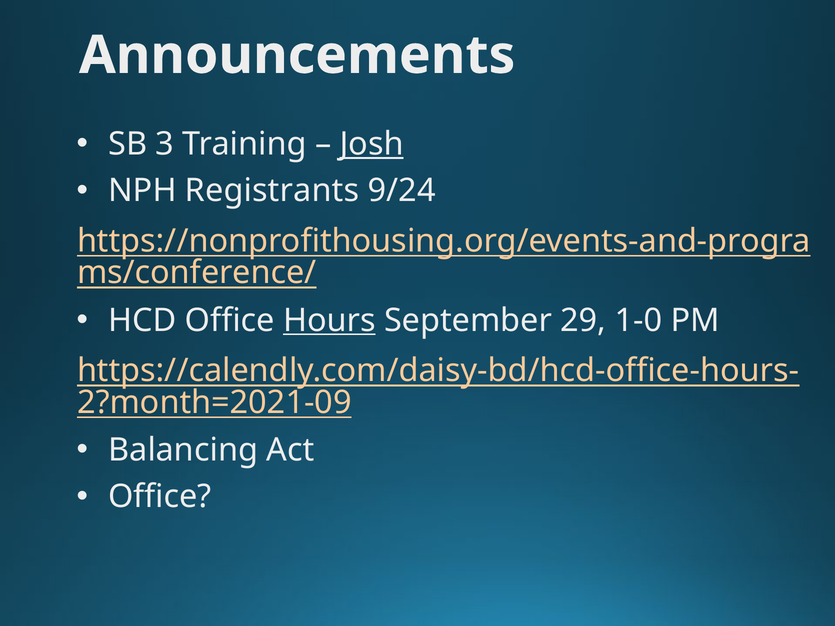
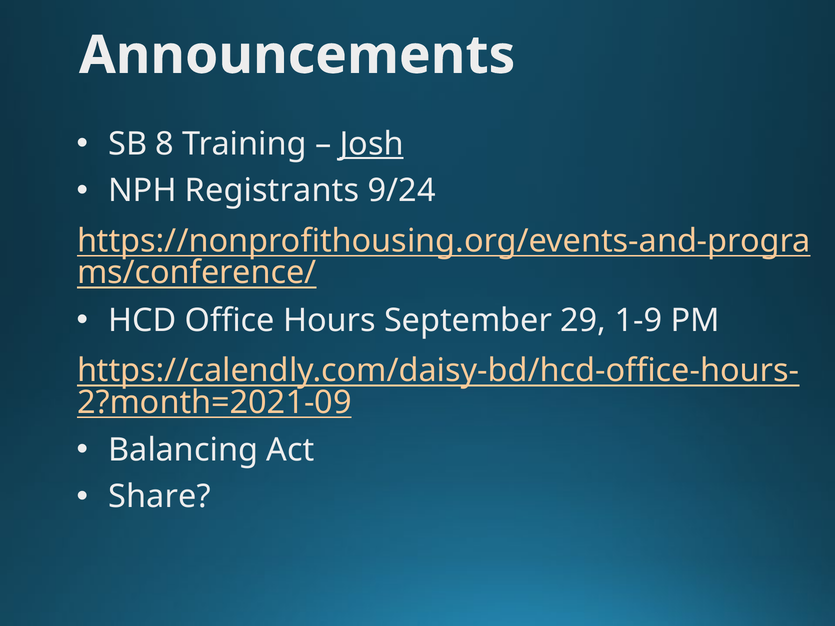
3: 3 -> 8 (165, 144)
Hours underline: present -> none (329, 320)
1-0: 1-0 -> 1-9 (638, 320)
Office: Office -> Share (160, 497)
